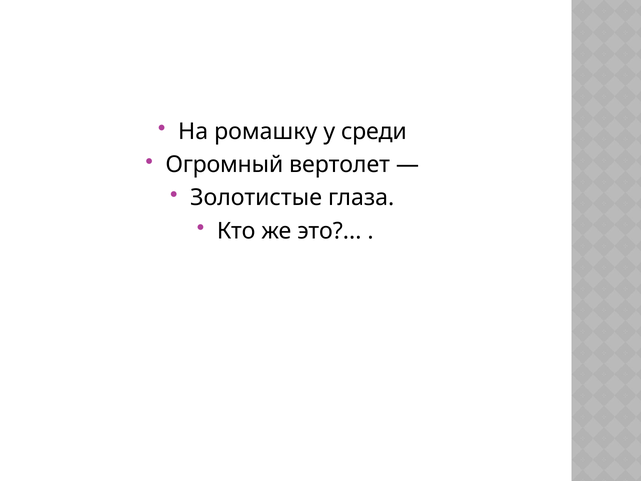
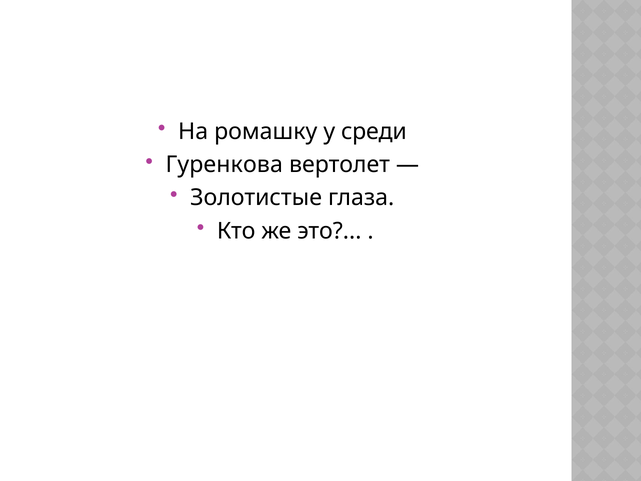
Огромный: Огромный -> Гуренкова (224, 165)
